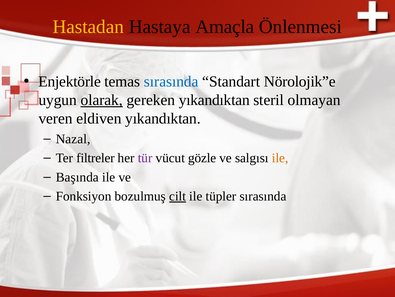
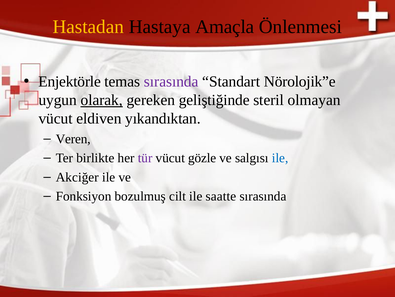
sırasında colour: blue -> purple (171, 81)
gereken yıkandıktan: yıkandıktan -> geliştiğinde (214, 100)
veren: veren -> vücut (56, 118)
Nazal: Nazal -> Veren (73, 139)
filtreler: filtreler -> birlikte (95, 158)
ile colour: orange -> blue (280, 158)
Başında: Başında -> Akciğer (77, 177)
cilt underline: present -> none (178, 196)
tüpler: tüpler -> saatte (221, 196)
